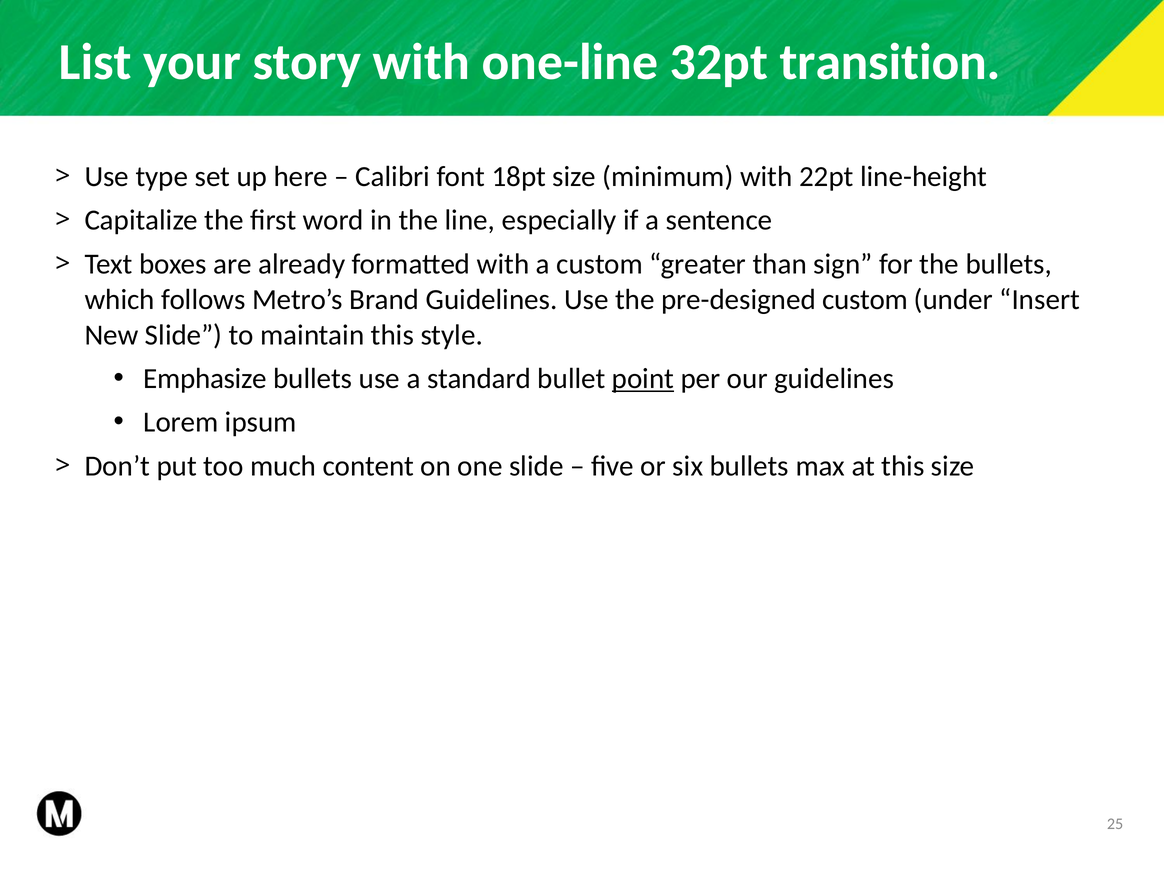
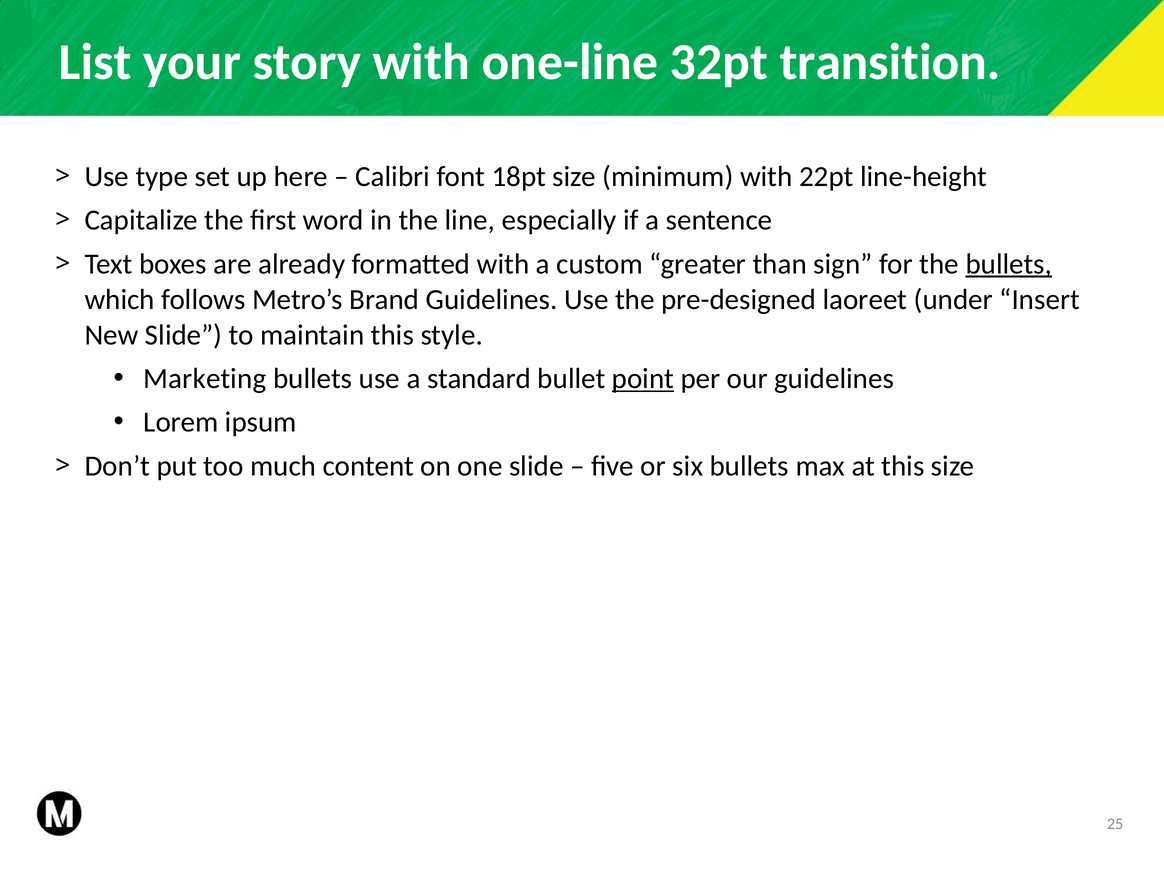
bullets underline: none -> present (1009, 264)
pre-designed custom: custom -> laoreet (865, 300)
Emphasize: Emphasize -> Marketing (205, 379)
